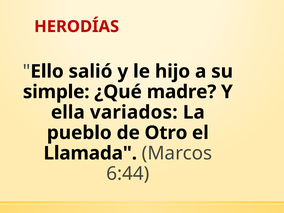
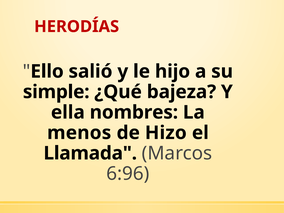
madre: madre -> bajeza (181, 92)
variados: variados -> nombres (134, 112)
pueblo: pueblo -> menos (79, 133)
Otro: Otro -> Hizo (166, 133)
6:44: 6:44 -> 6:96 (128, 174)
